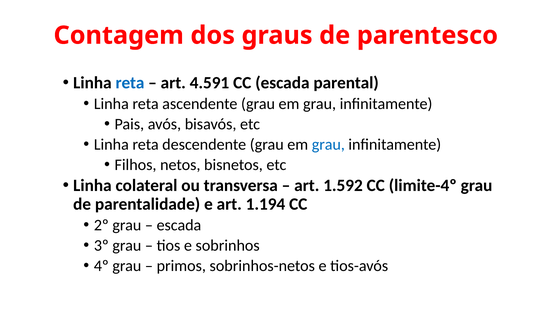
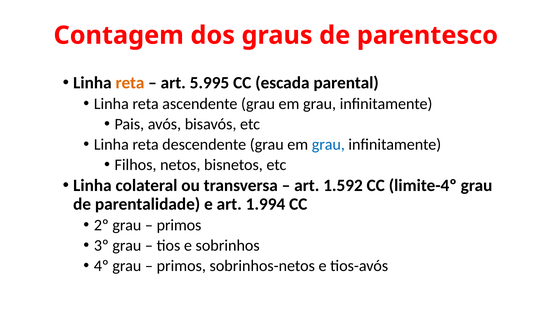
reta colour: blue -> orange (130, 83)
4.591: 4.591 -> 5.995 (209, 83)
1.194: 1.194 -> 1.994 (265, 204)
escada: escada -> primos (179, 225)
